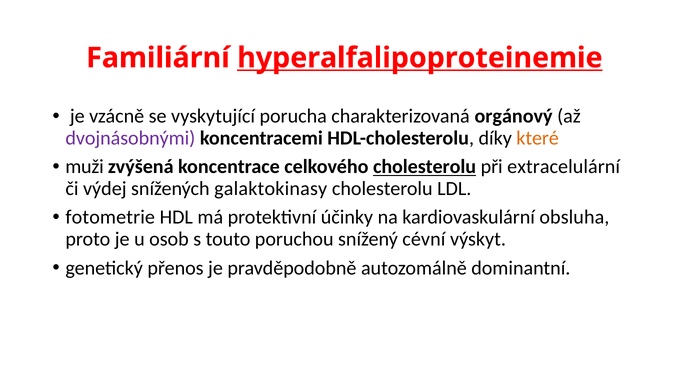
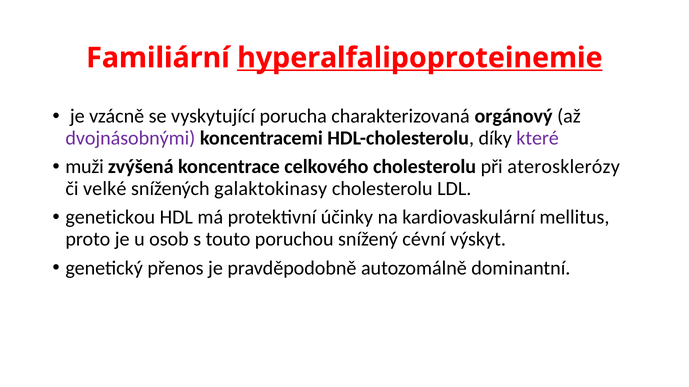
které colour: orange -> purple (538, 138)
cholesterolu underline: present -> none (425, 167)
extracelulární: extracelulární -> aterosklerózy (564, 167)
výdej: výdej -> velké (105, 189)
fotometrie: fotometrie -> genetickou (110, 218)
obsluha: obsluha -> mellitus (574, 218)
